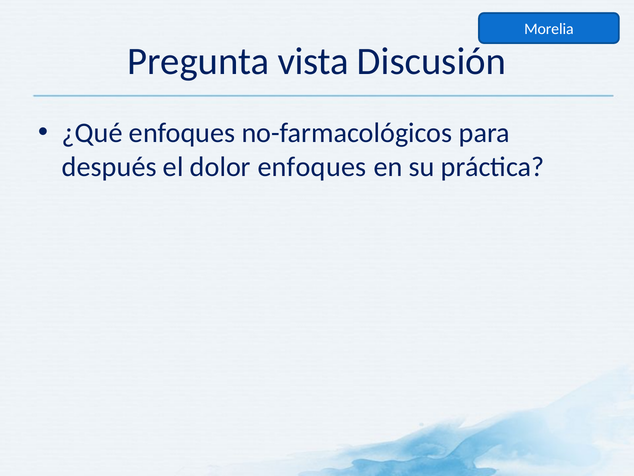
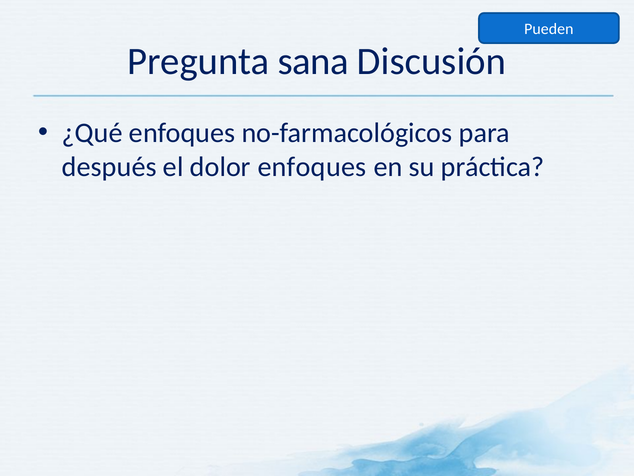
Morelia: Morelia -> Pueden (549, 29)
vista: vista -> sana (313, 61)
